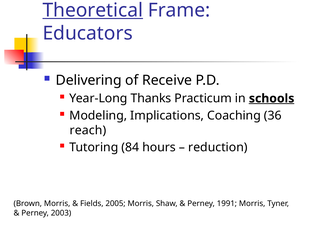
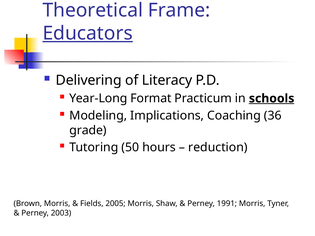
Theoretical underline: present -> none (93, 10)
Educators underline: none -> present (88, 33)
Receive: Receive -> Literacy (167, 80)
Thanks: Thanks -> Format (151, 99)
reach: reach -> grade (88, 130)
84: 84 -> 50 (130, 148)
